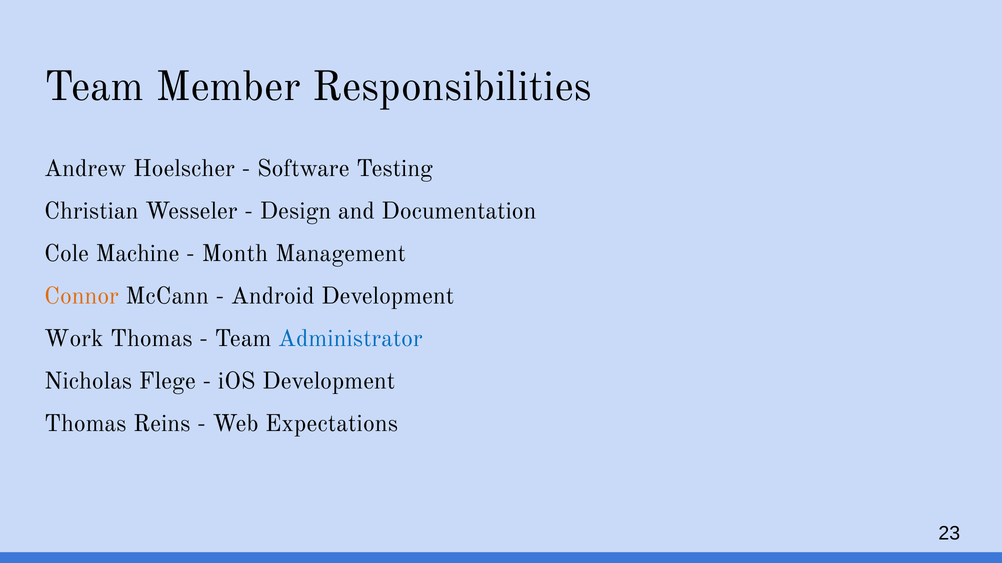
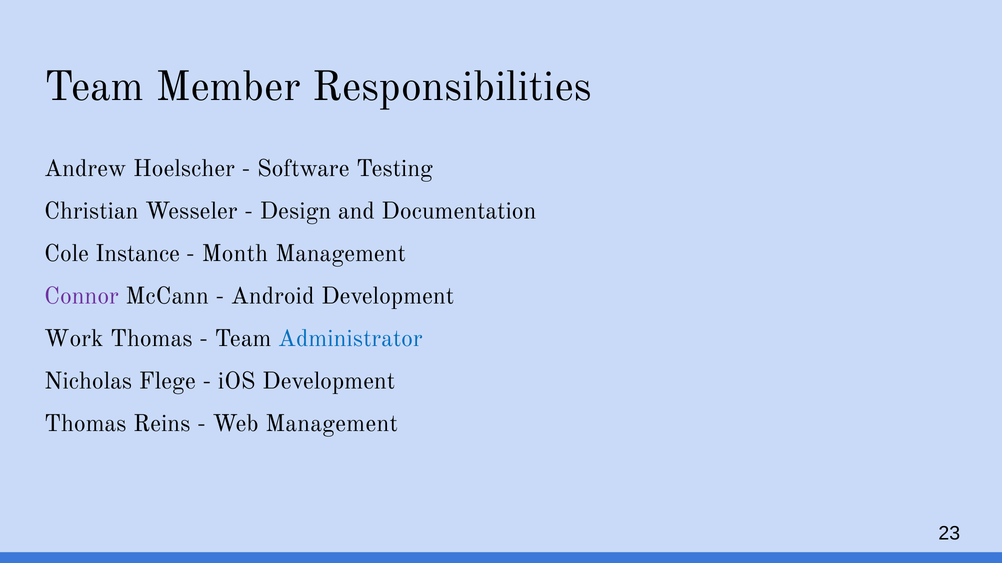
Machine: Machine -> Instance (138, 254)
Connor colour: orange -> purple (82, 296)
Web Expectations: Expectations -> Management (332, 424)
